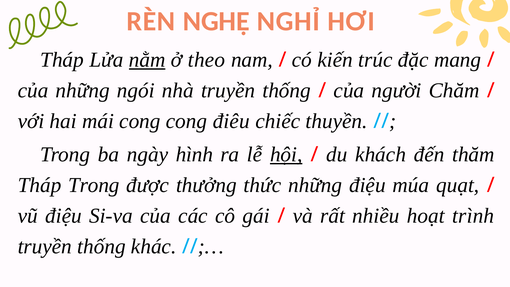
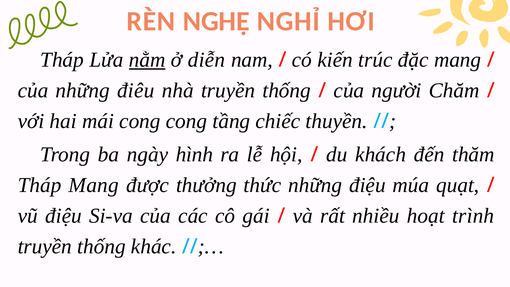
theo: theo -> diễn (207, 60)
ngói: ngói -> điêu (136, 90)
điêu: điêu -> tầng (231, 121)
hội underline: present -> none (286, 155)
Tháp Trong: Trong -> Mang (94, 185)
